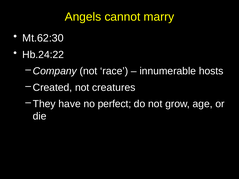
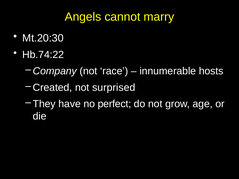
Mt.62:30: Mt.62:30 -> Mt.20:30 (43, 38)
Hb.24:22: Hb.24:22 -> Hb.74:22 (43, 55)
creatures: creatures -> surprised (114, 88)
